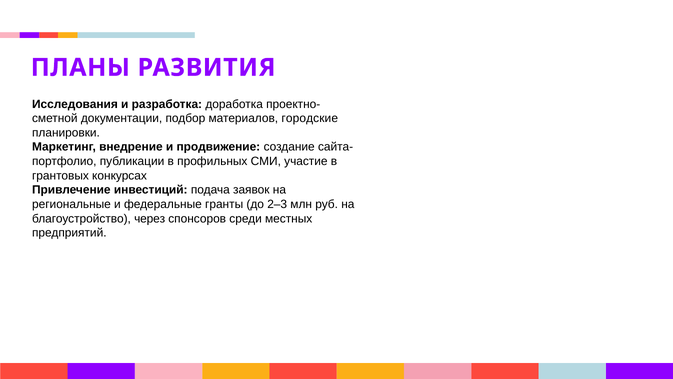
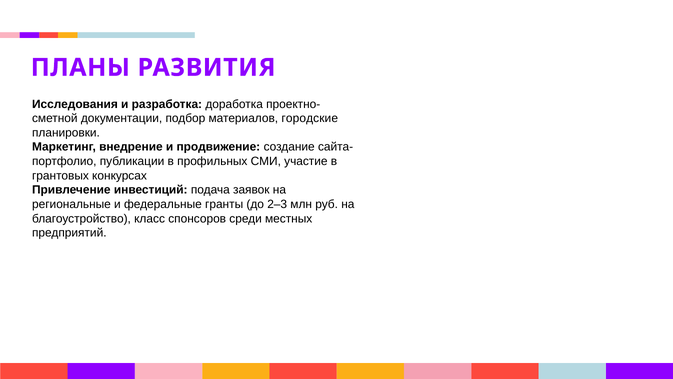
через: через -> класс (150, 218)
